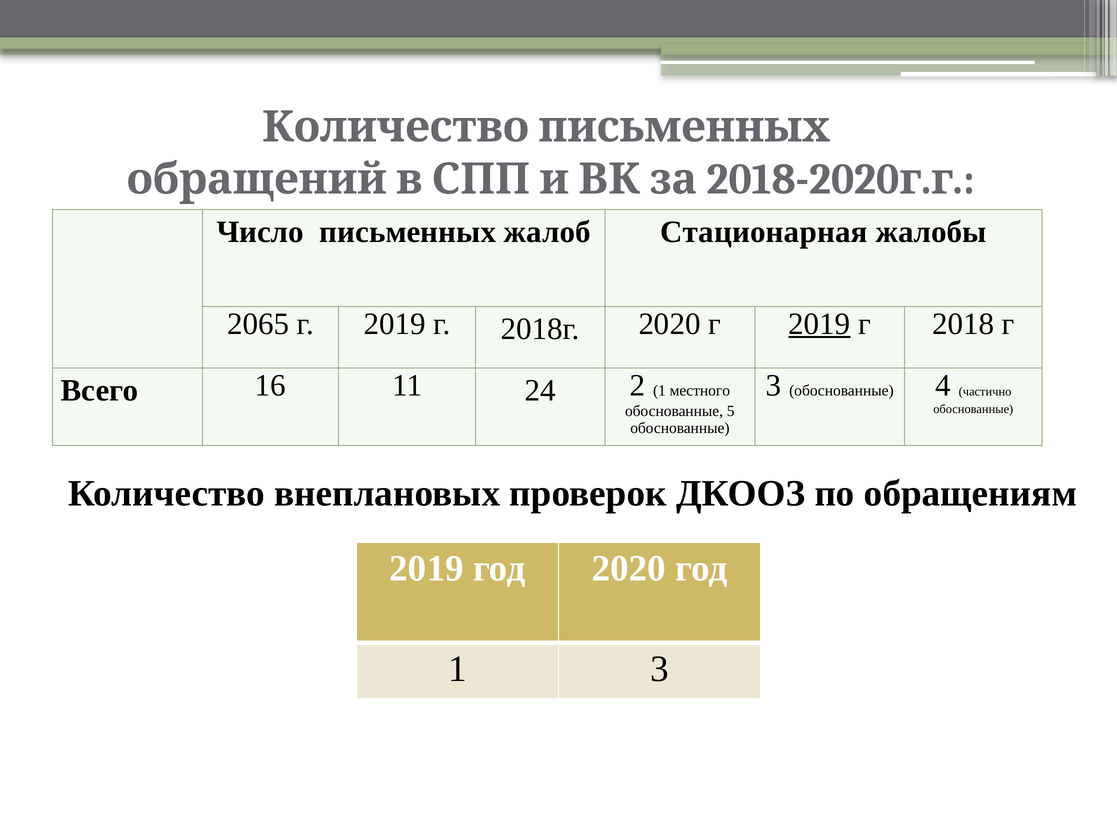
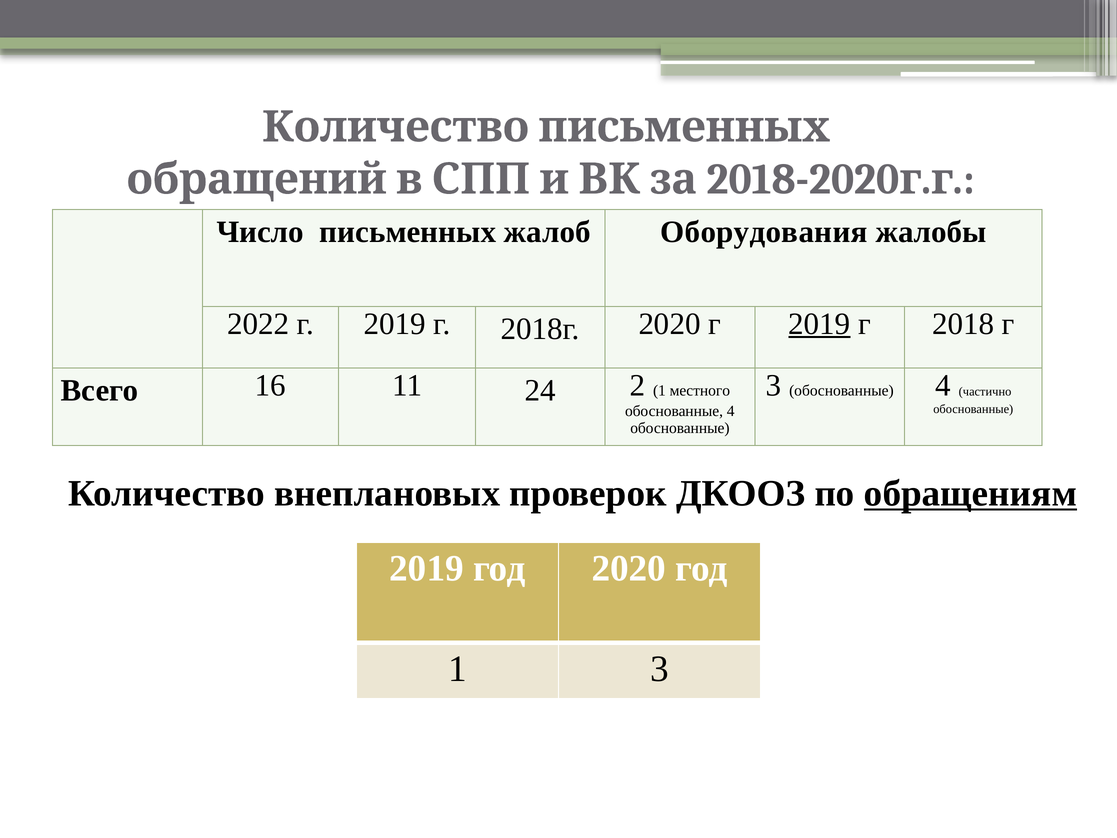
Стационарная: Стационарная -> Оборудования (764, 232)
2065: 2065 -> 2022 (258, 324)
5: 5 -> 4 (731, 411)
обращениям underline: none -> present (970, 493)
